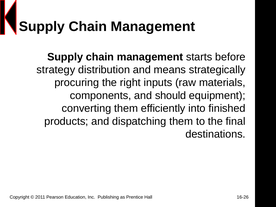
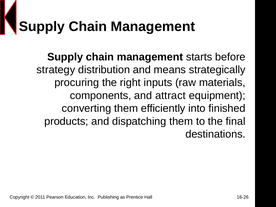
should: should -> attract (170, 96)
